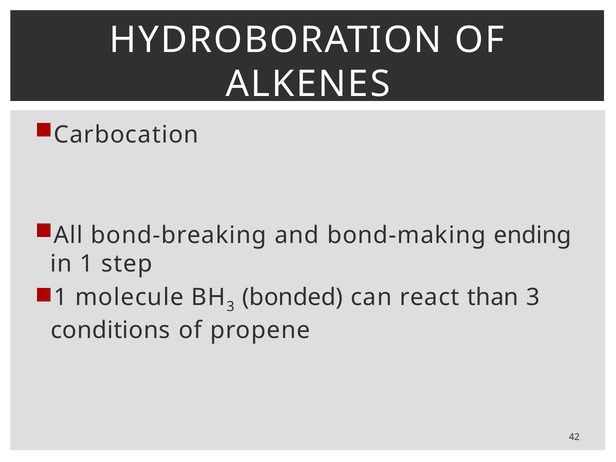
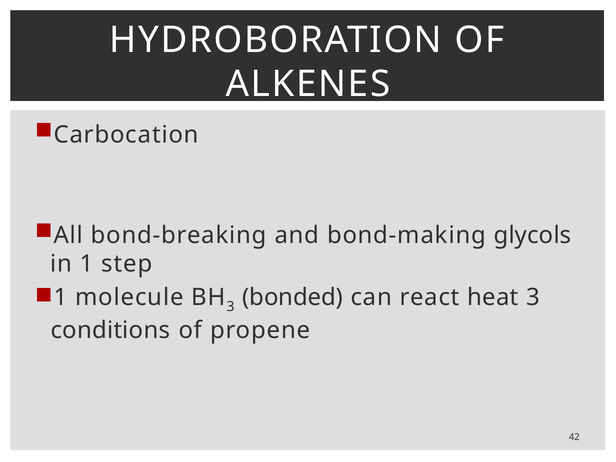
ending: ending -> glycols (533, 235)
than: than -> heat (493, 298)
